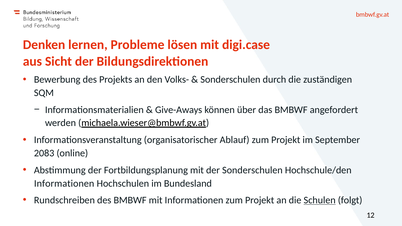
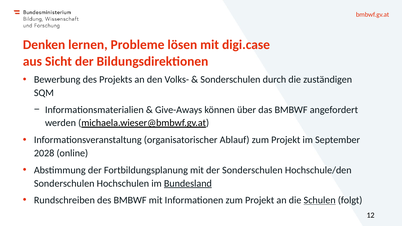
2083: 2083 -> 2028 (44, 153)
Informationen: Informationen -> Sonderschulen (64, 184)
Bundesland underline: none -> present (188, 184)
